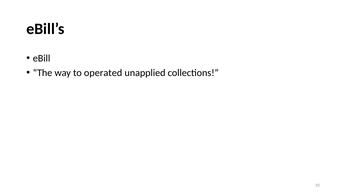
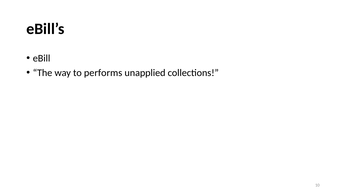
operated: operated -> performs (103, 73)
